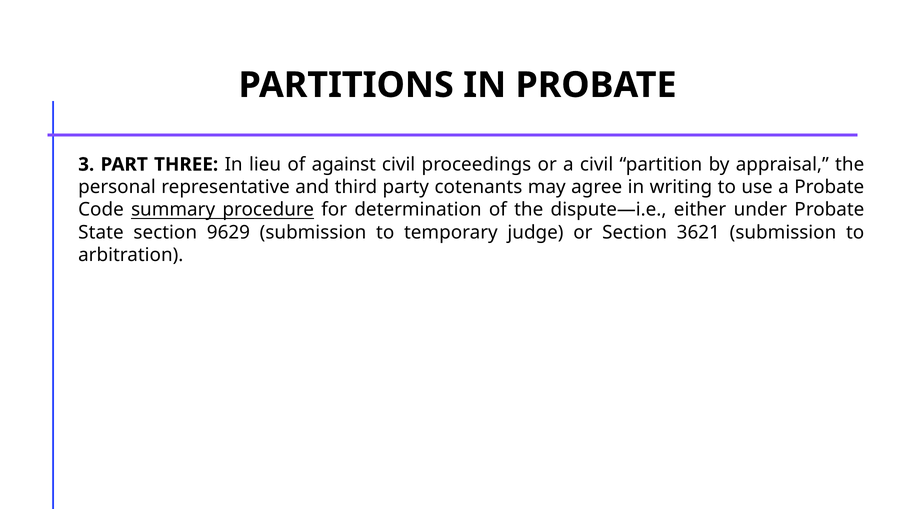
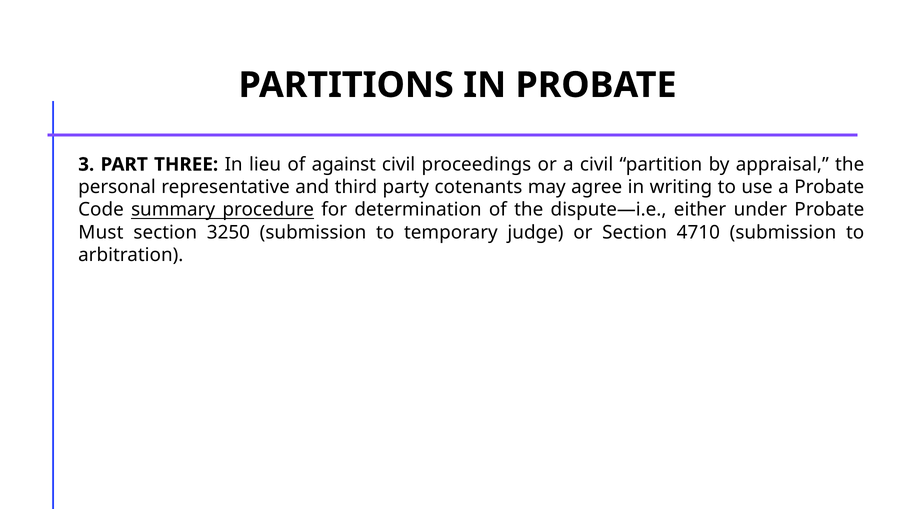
State: State -> Must (101, 232)
9629: 9629 -> 3250 (228, 232)
3621: 3621 -> 4710 (698, 232)
